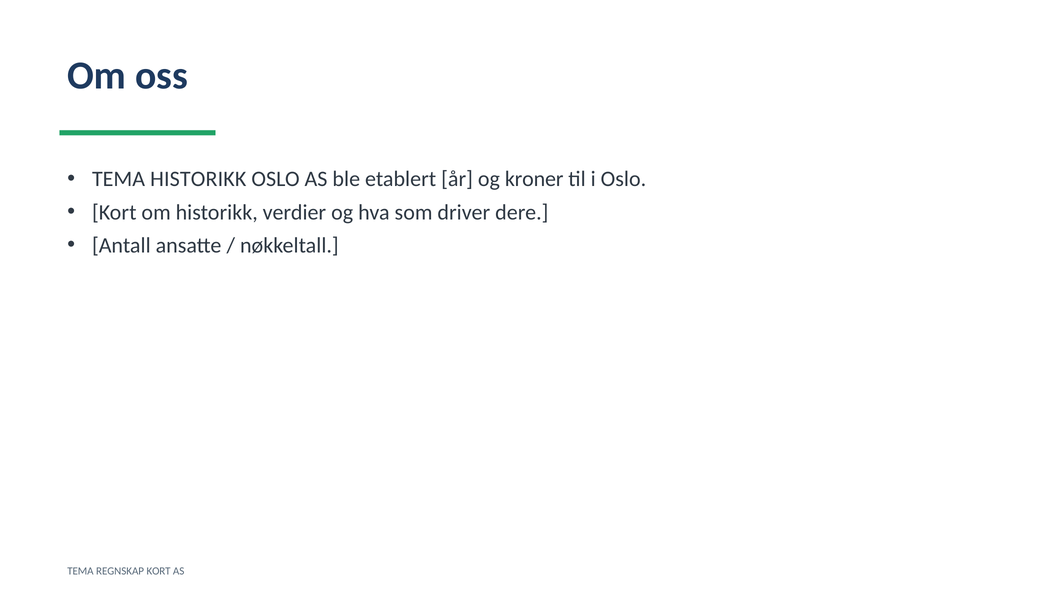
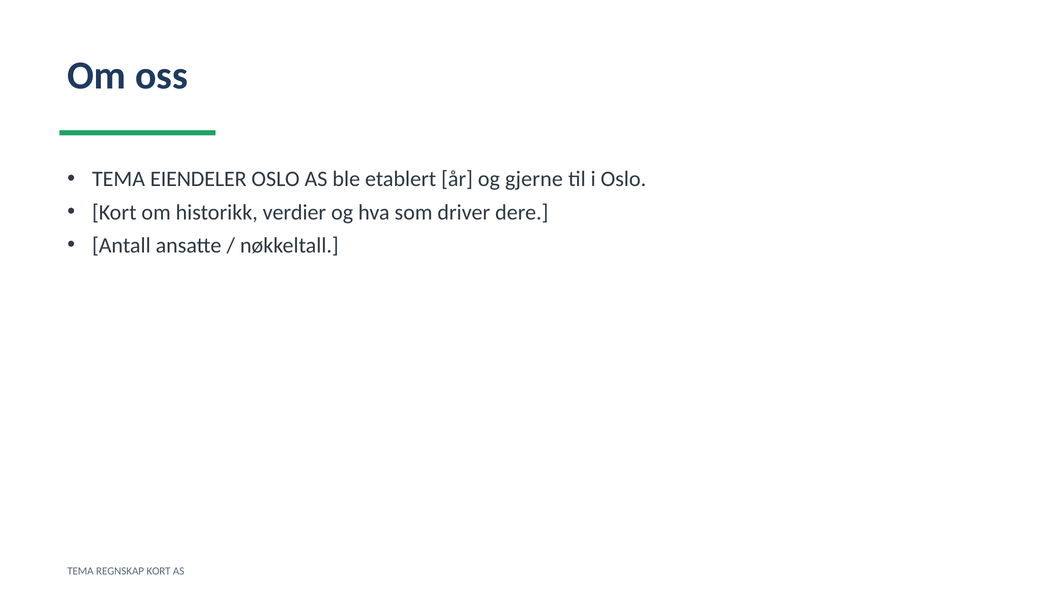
TEMA HISTORIKK: HISTORIKK -> EIENDELER (198, 179)
kroner: kroner -> gjerne (534, 179)
